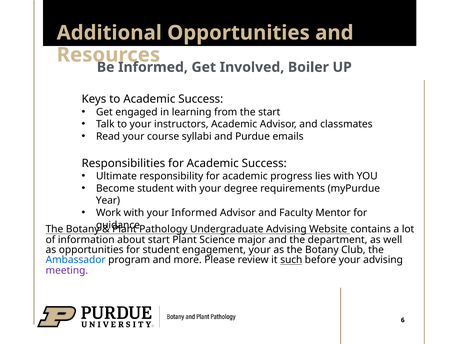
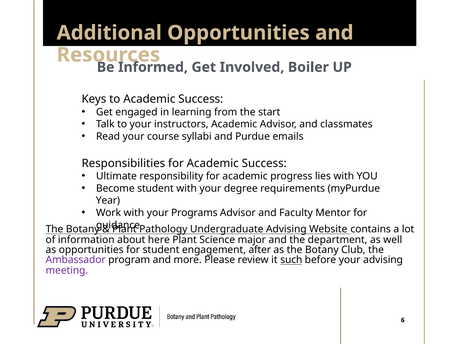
your Informed: Informed -> Programs (194, 213)
about start: start -> here (159, 240)
engagement your: your -> after (260, 250)
Ambassador colour: blue -> purple (76, 260)
